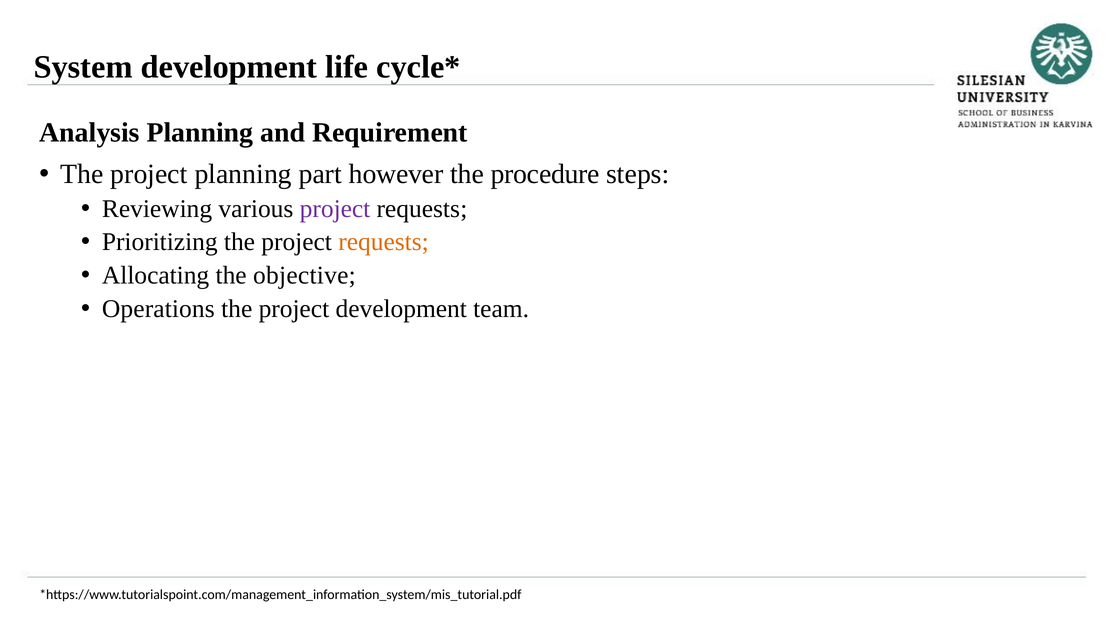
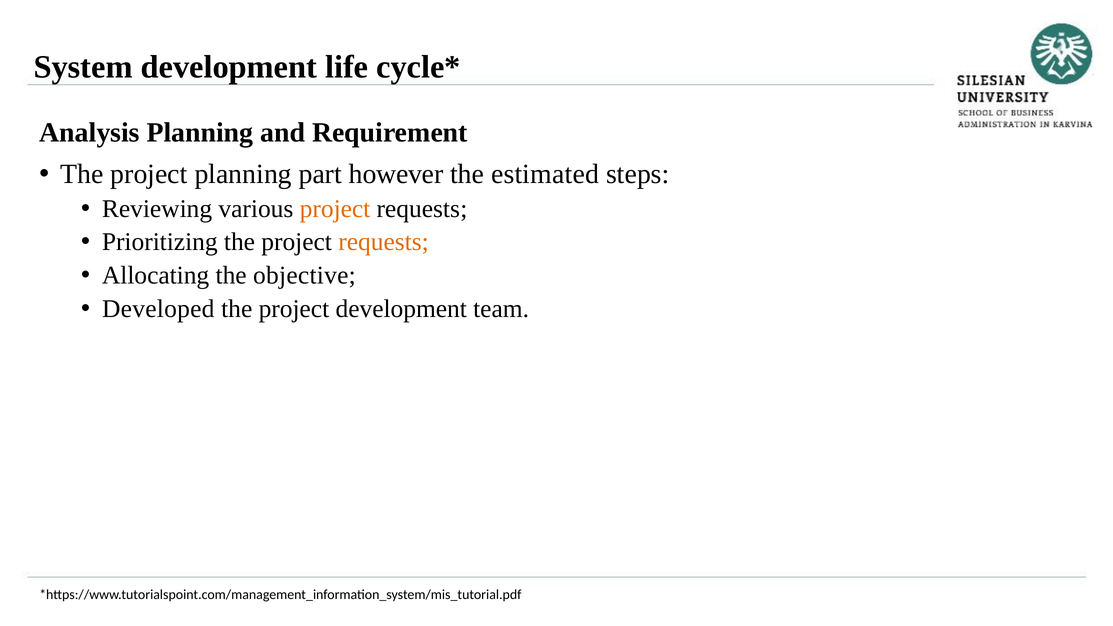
procedure: procedure -> estimated (545, 174)
project colour: purple -> orange (335, 209)
Operations: Operations -> Developed (158, 309)
